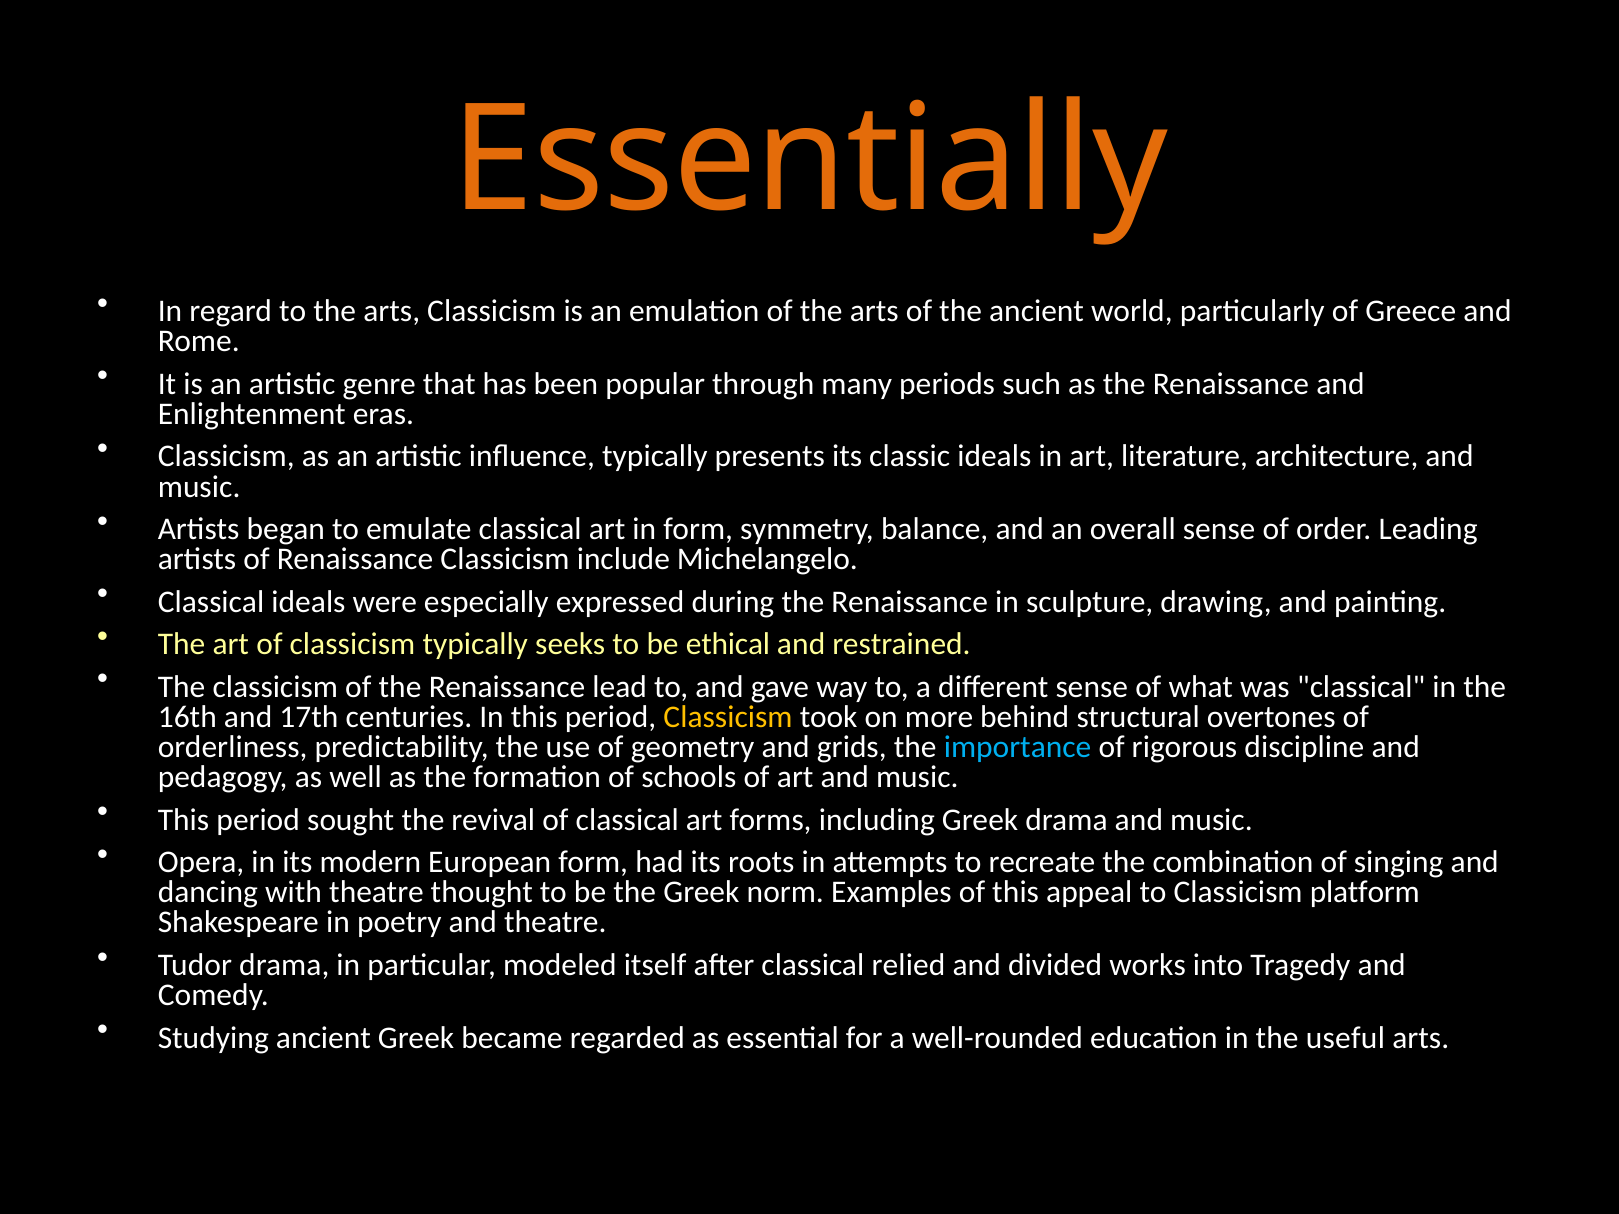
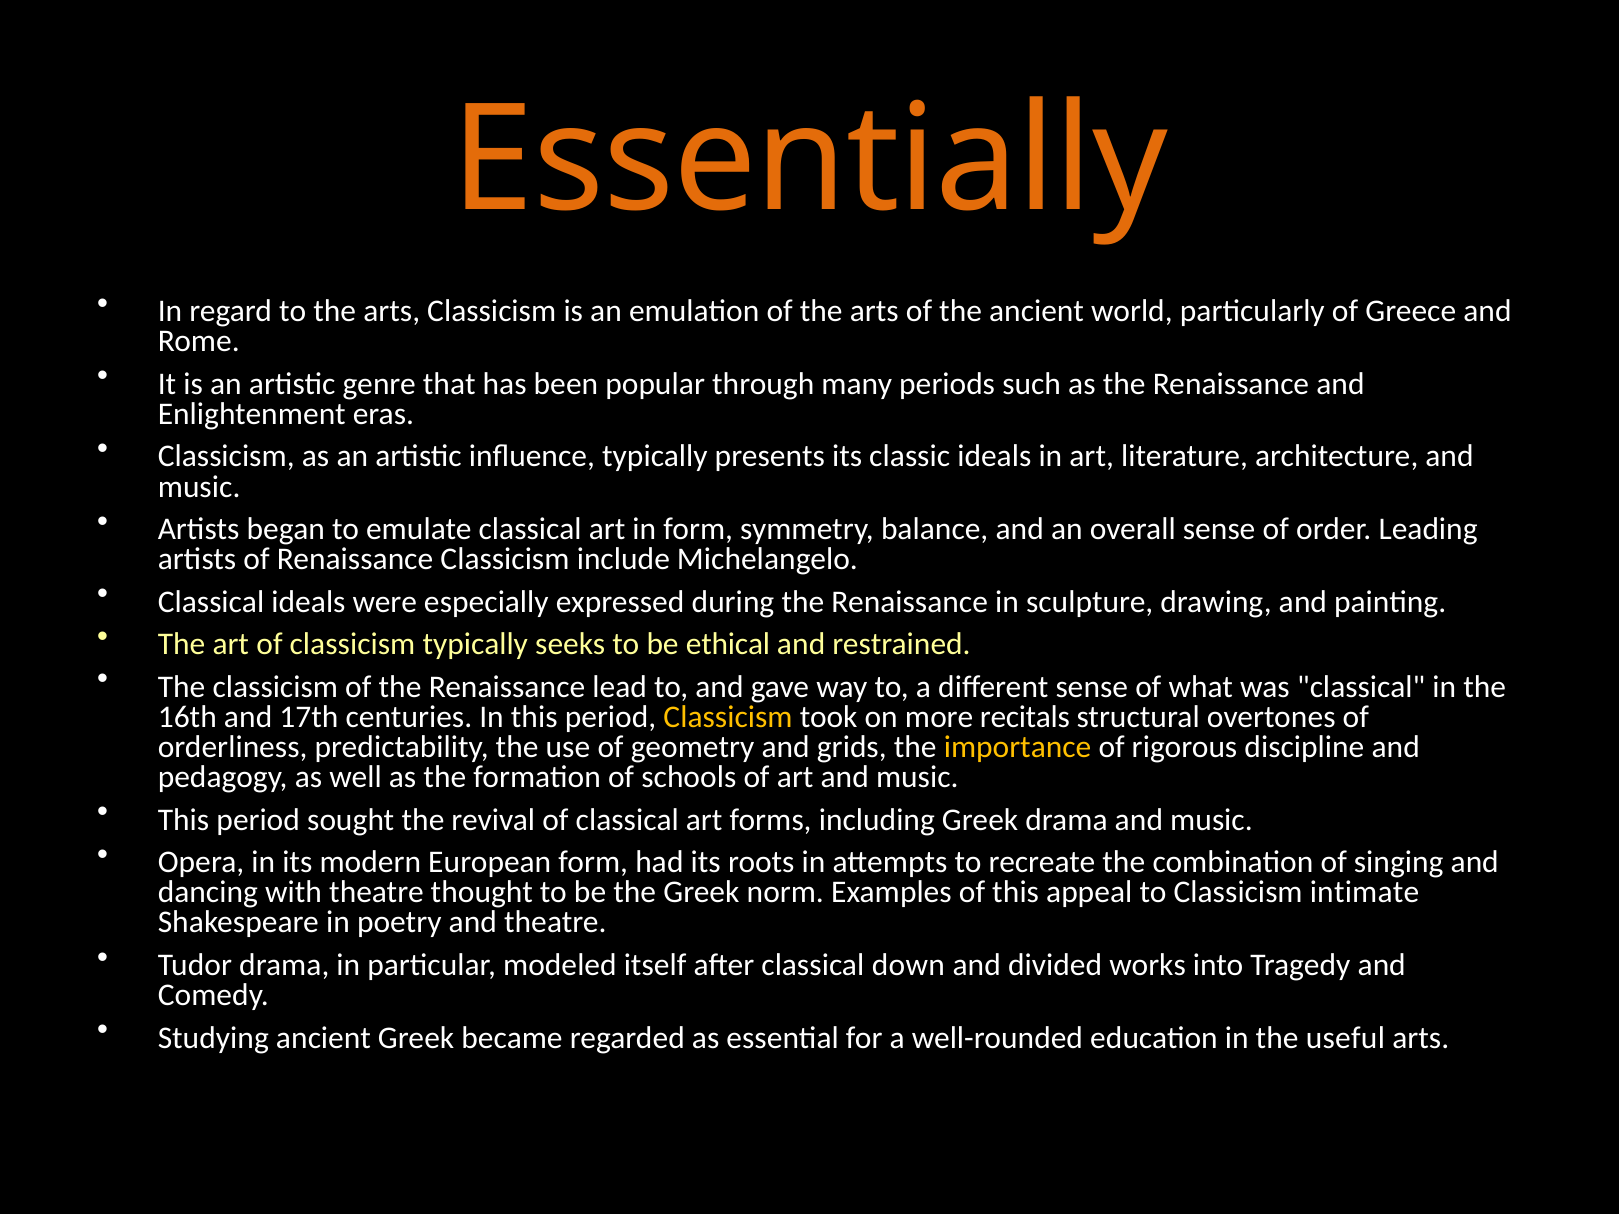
behind: behind -> recitals (1025, 717)
importance colour: light blue -> yellow (1018, 747)
platform: platform -> intimate (1365, 893)
relied: relied -> down (908, 965)
